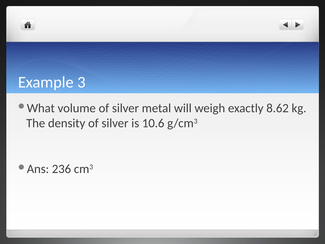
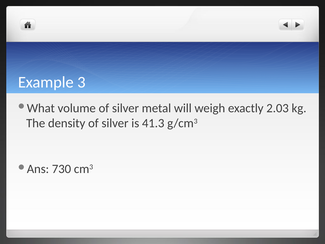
8.62: 8.62 -> 2.03 (278, 108)
10.6: 10.6 -> 41.3 (153, 123)
236: 236 -> 730 (61, 169)
